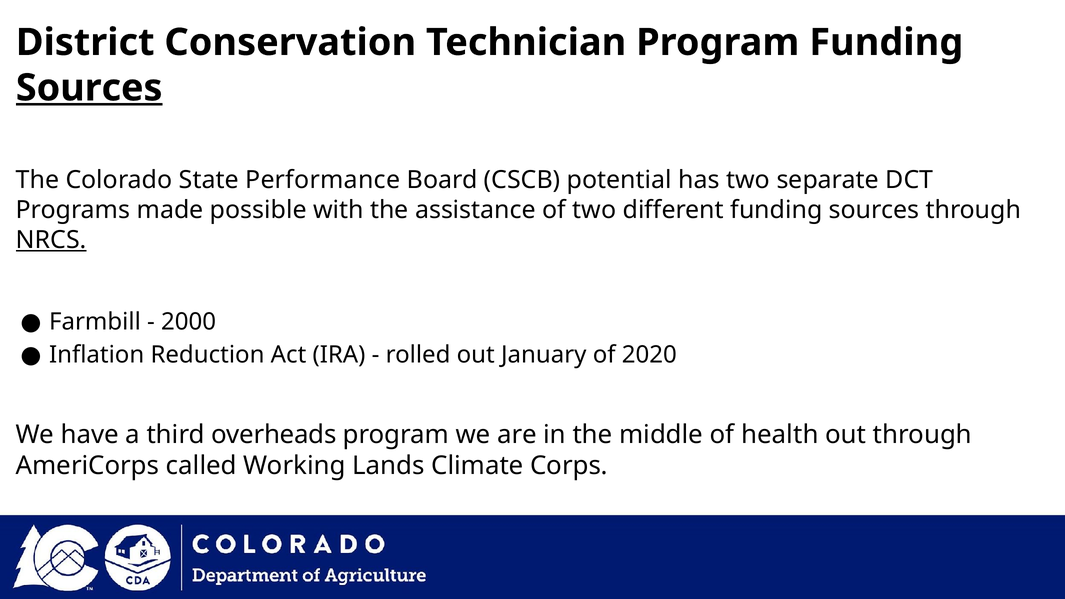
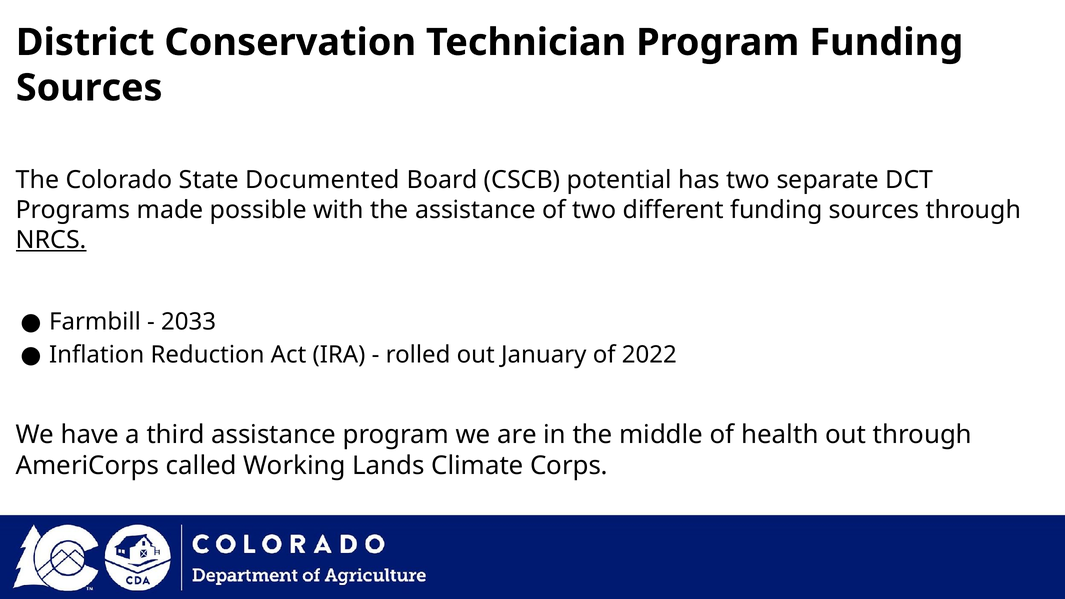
Sources underline: present -> none (89, 88)
Performance: Performance -> Documented (323, 180)
2000: 2000 -> 2033 (189, 322)
2020: 2020 -> 2022 (649, 355)
third overheads: overheads -> assistance (274, 435)
